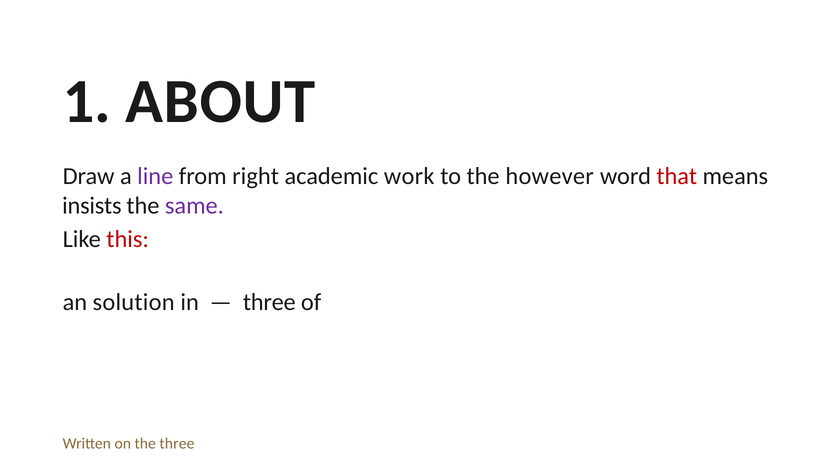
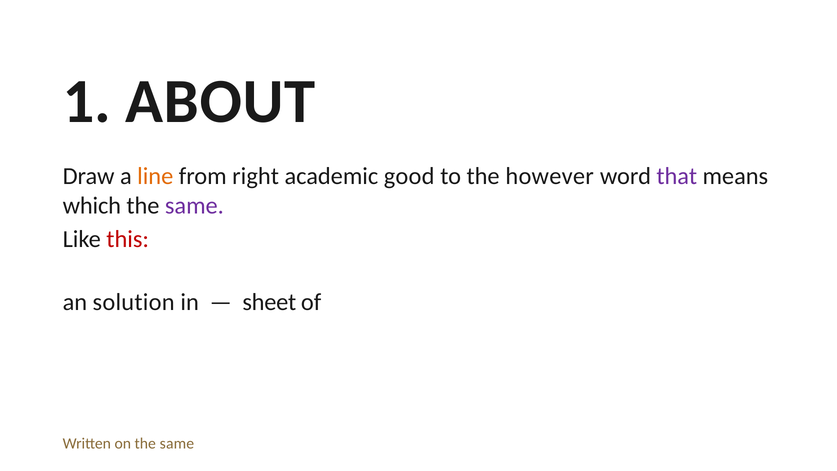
line colour: purple -> orange (155, 176)
work: work -> good (409, 176)
that colour: red -> purple (677, 176)
insists: insists -> which (92, 206)
three: three -> sheet (269, 302)
on the three: three -> same (177, 444)
